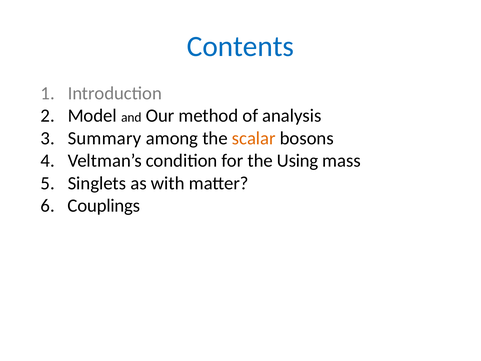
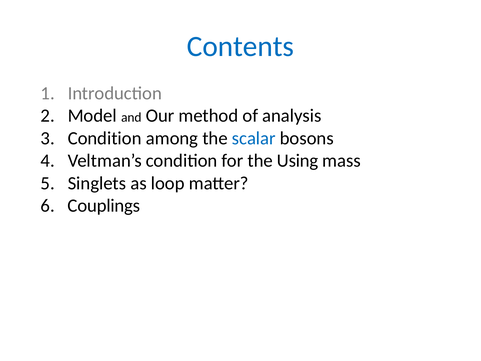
Summary: Summary -> Condition (105, 138)
scalar colour: orange -> blue (254, 138)
with: with -> loop (168, 183)
